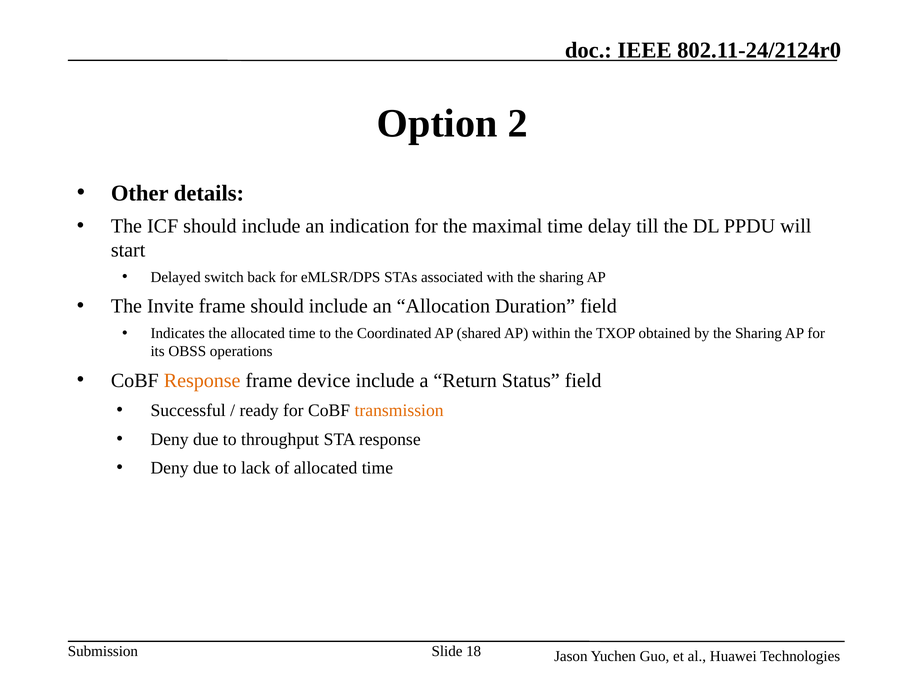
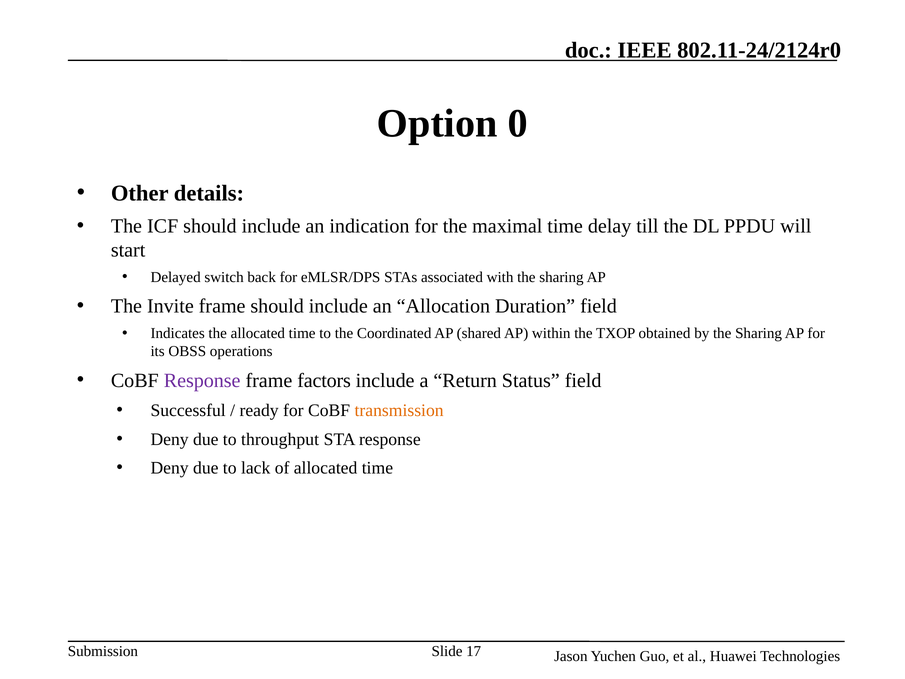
2: 2 -> 0 (518, 123)
Response colour: orange -> purple (202, 380)
device: device -> factors (324, 380)
18: 18 -> 17 (474, 651)
